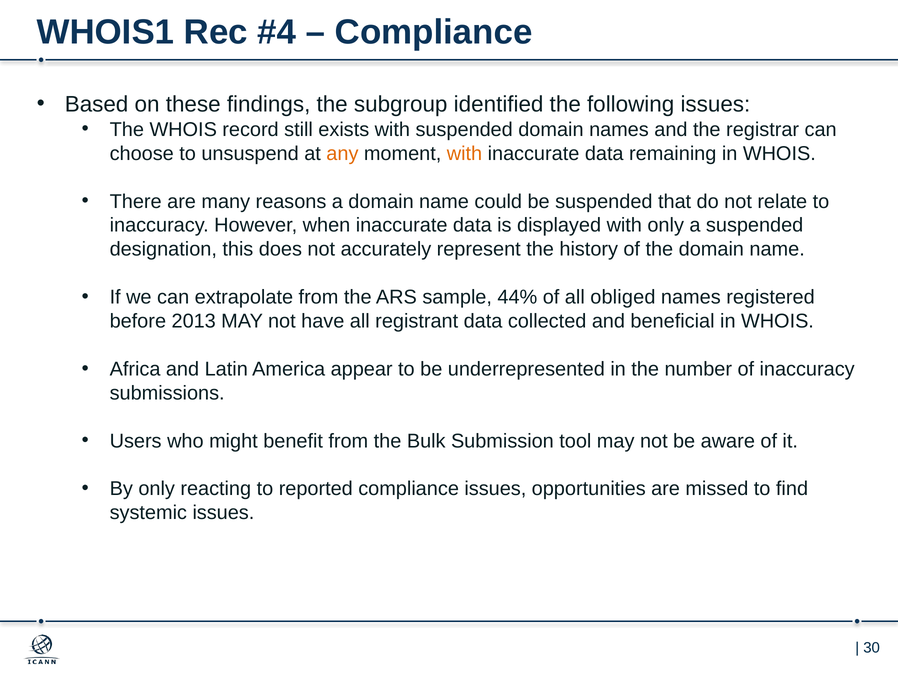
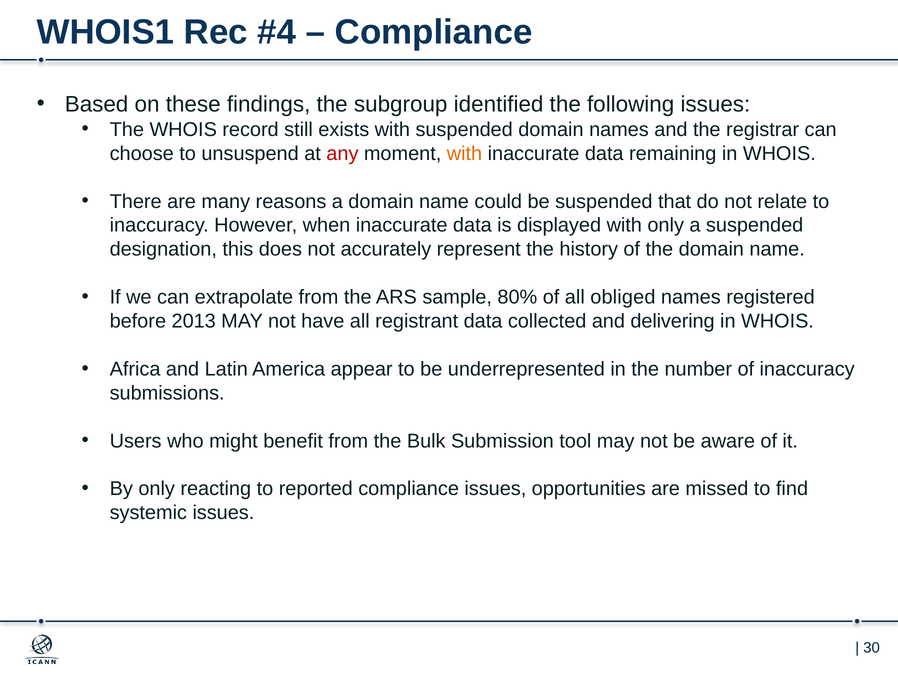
any colour: orange -> red (342, 153)
44%: 44% -> 80% (517, 297)
beneficial: beneficial -> delivering (673, 321)
